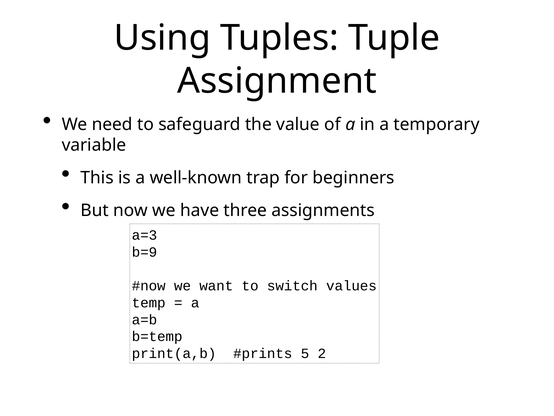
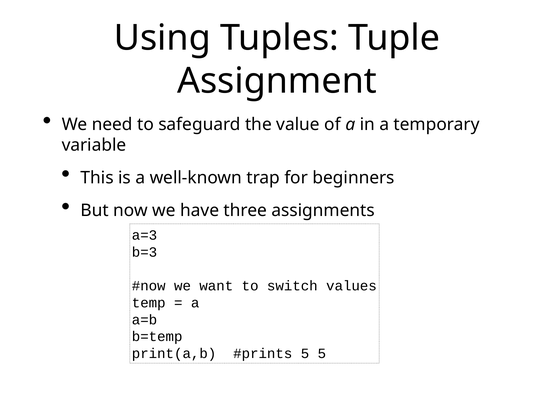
b=9: b=9 -> b=3 (144, 252)
5 2: 2 -> 5 (322, 353)
